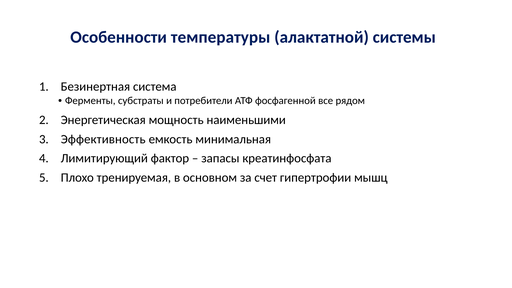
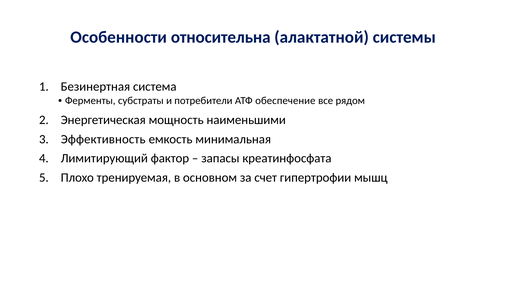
температуры: температуры -> относительна (221, 37)
фосфагенной: фосфагенной -> обеспечение (285, 101)
